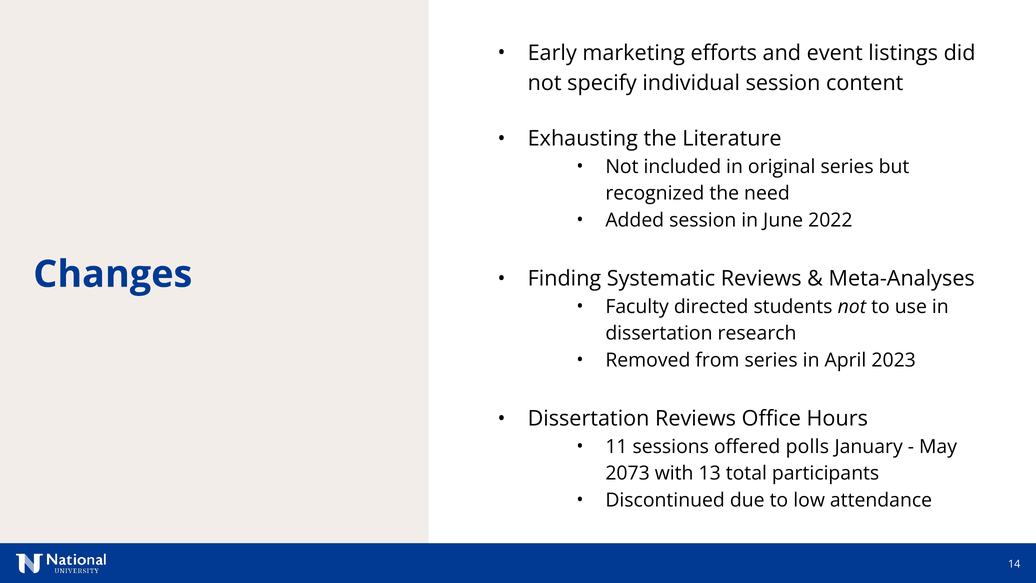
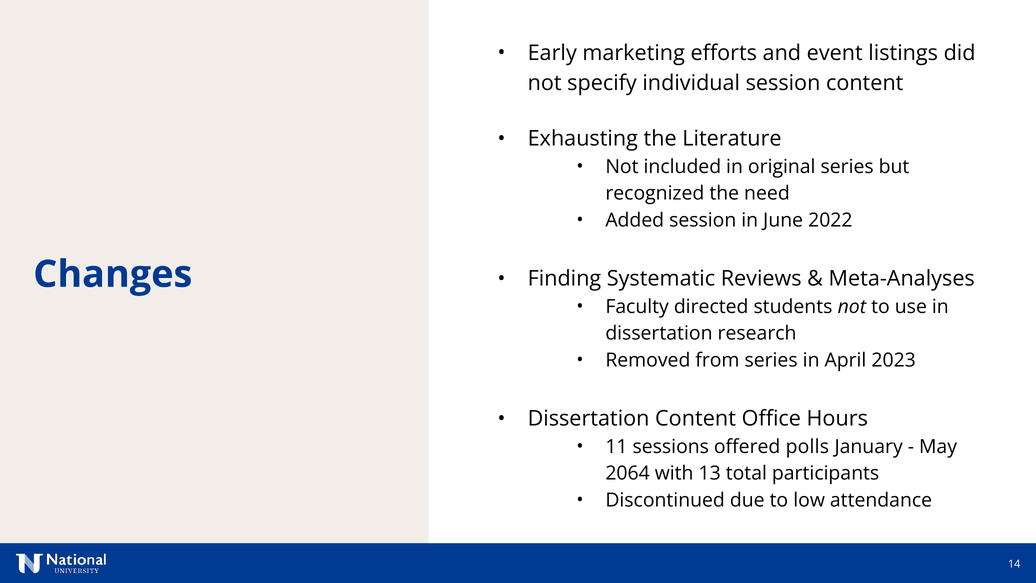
Dissertation Reviews: Reviews -> Content (696, 419)
2073: 2073 -> 2064 (628, 473)
